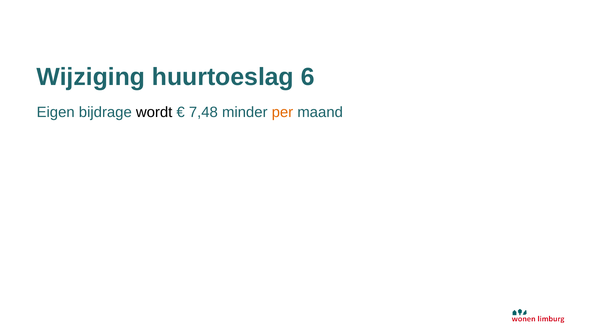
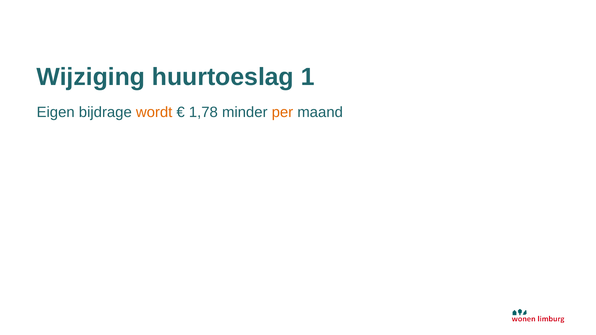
6: 6 -> 1 (308, 77)
wordt colour: black -> orange (154, 112)
7,48: 7,48 -> 1,78 (203, 112)
